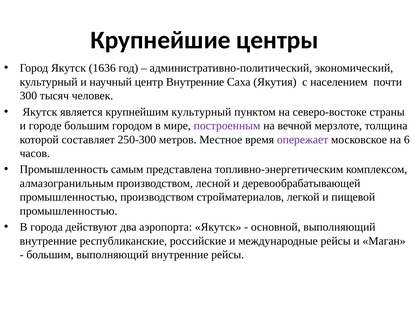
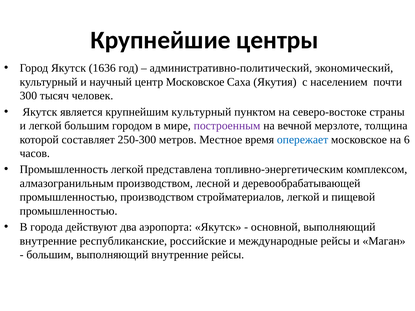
центр Внутренние: Внутренние -> Московское (195, 82)
и городе: городе -> легкой (45, 126)
опережает colour: purple -> blue (303, 140)
Промышленность самым: самым -> легкой (127, 170)
